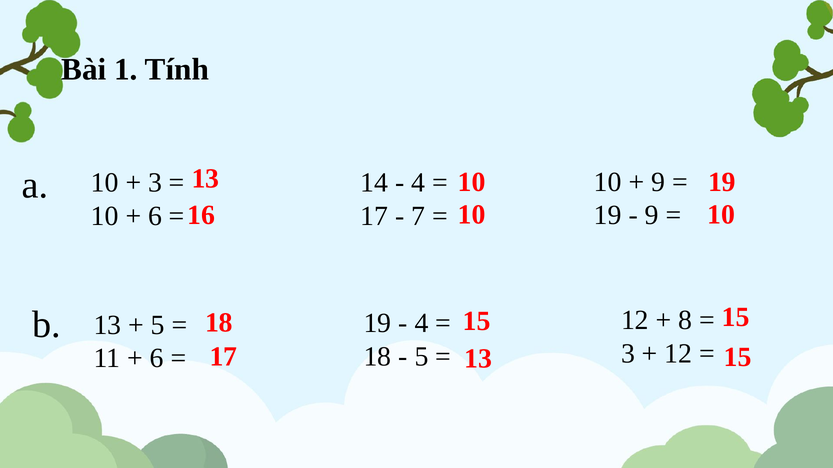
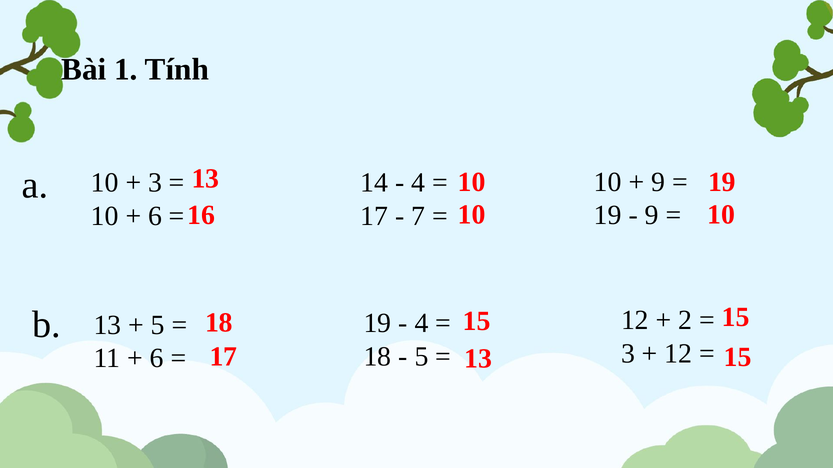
8: 8 -> 2 (685, 320)
